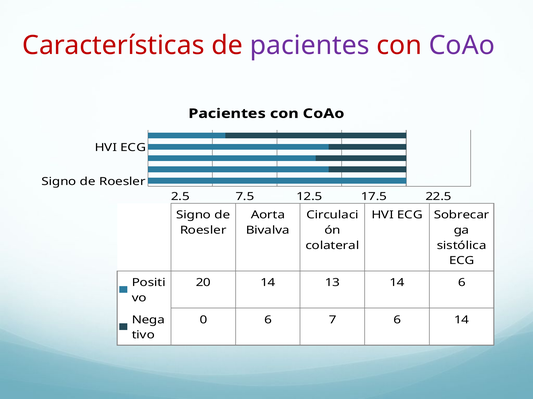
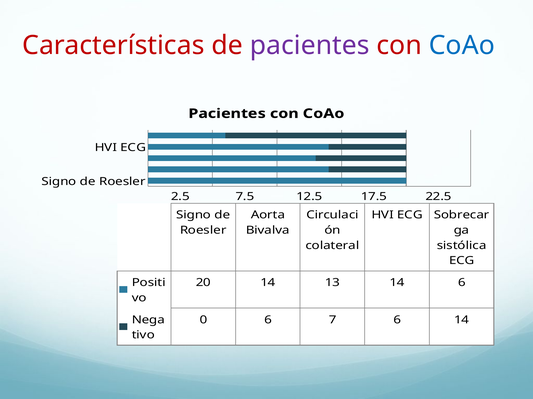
CoAo colour: purple -> blue (462, 45)
